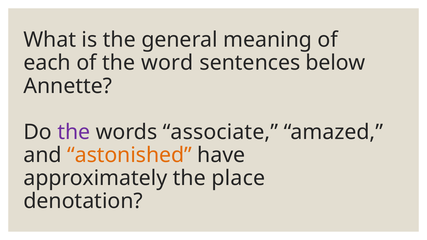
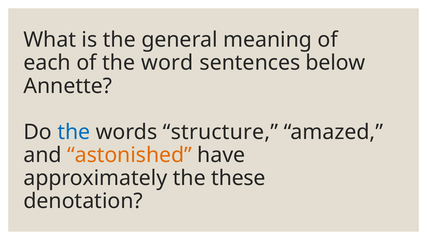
the colour: purple -> blue (74, 132)
associate: associate -> structure (220, 132)
place: place -> these (239, 178)
